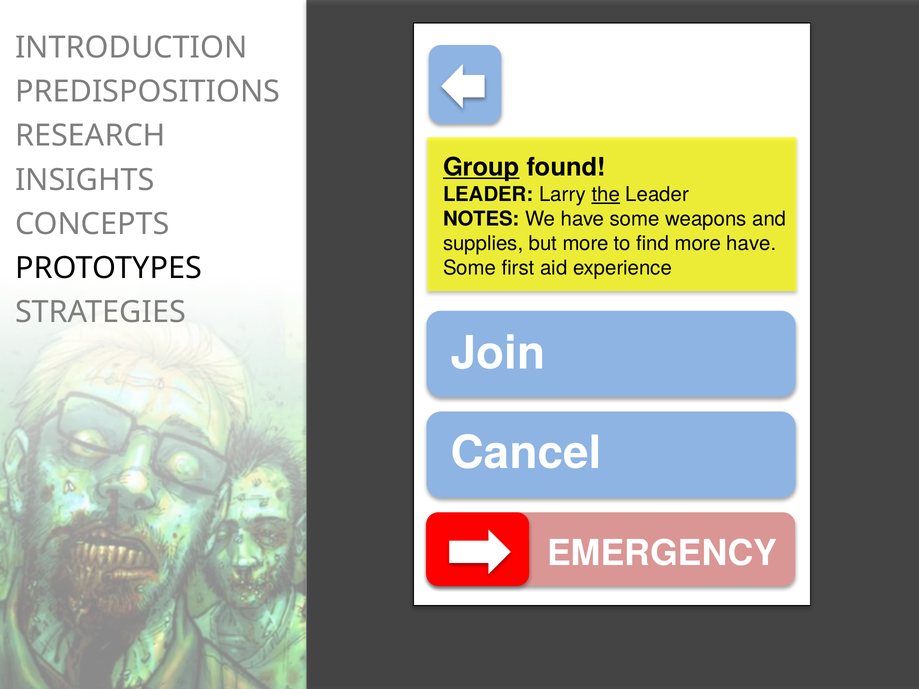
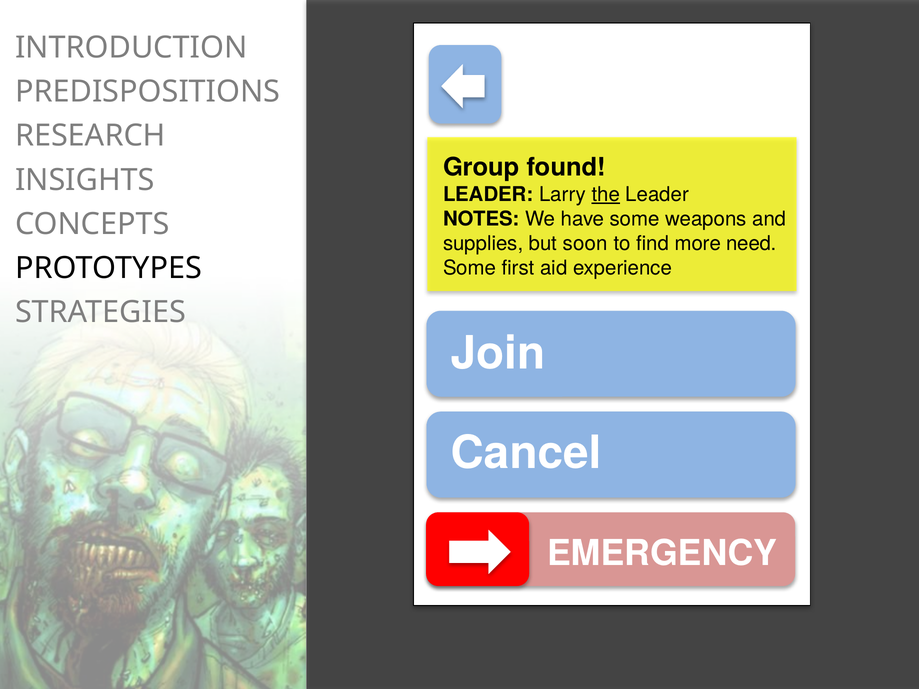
Group underline: present -> none (481, 167)
but more: more -> soon (585, 243)
more have: have -> need (751, 243)
